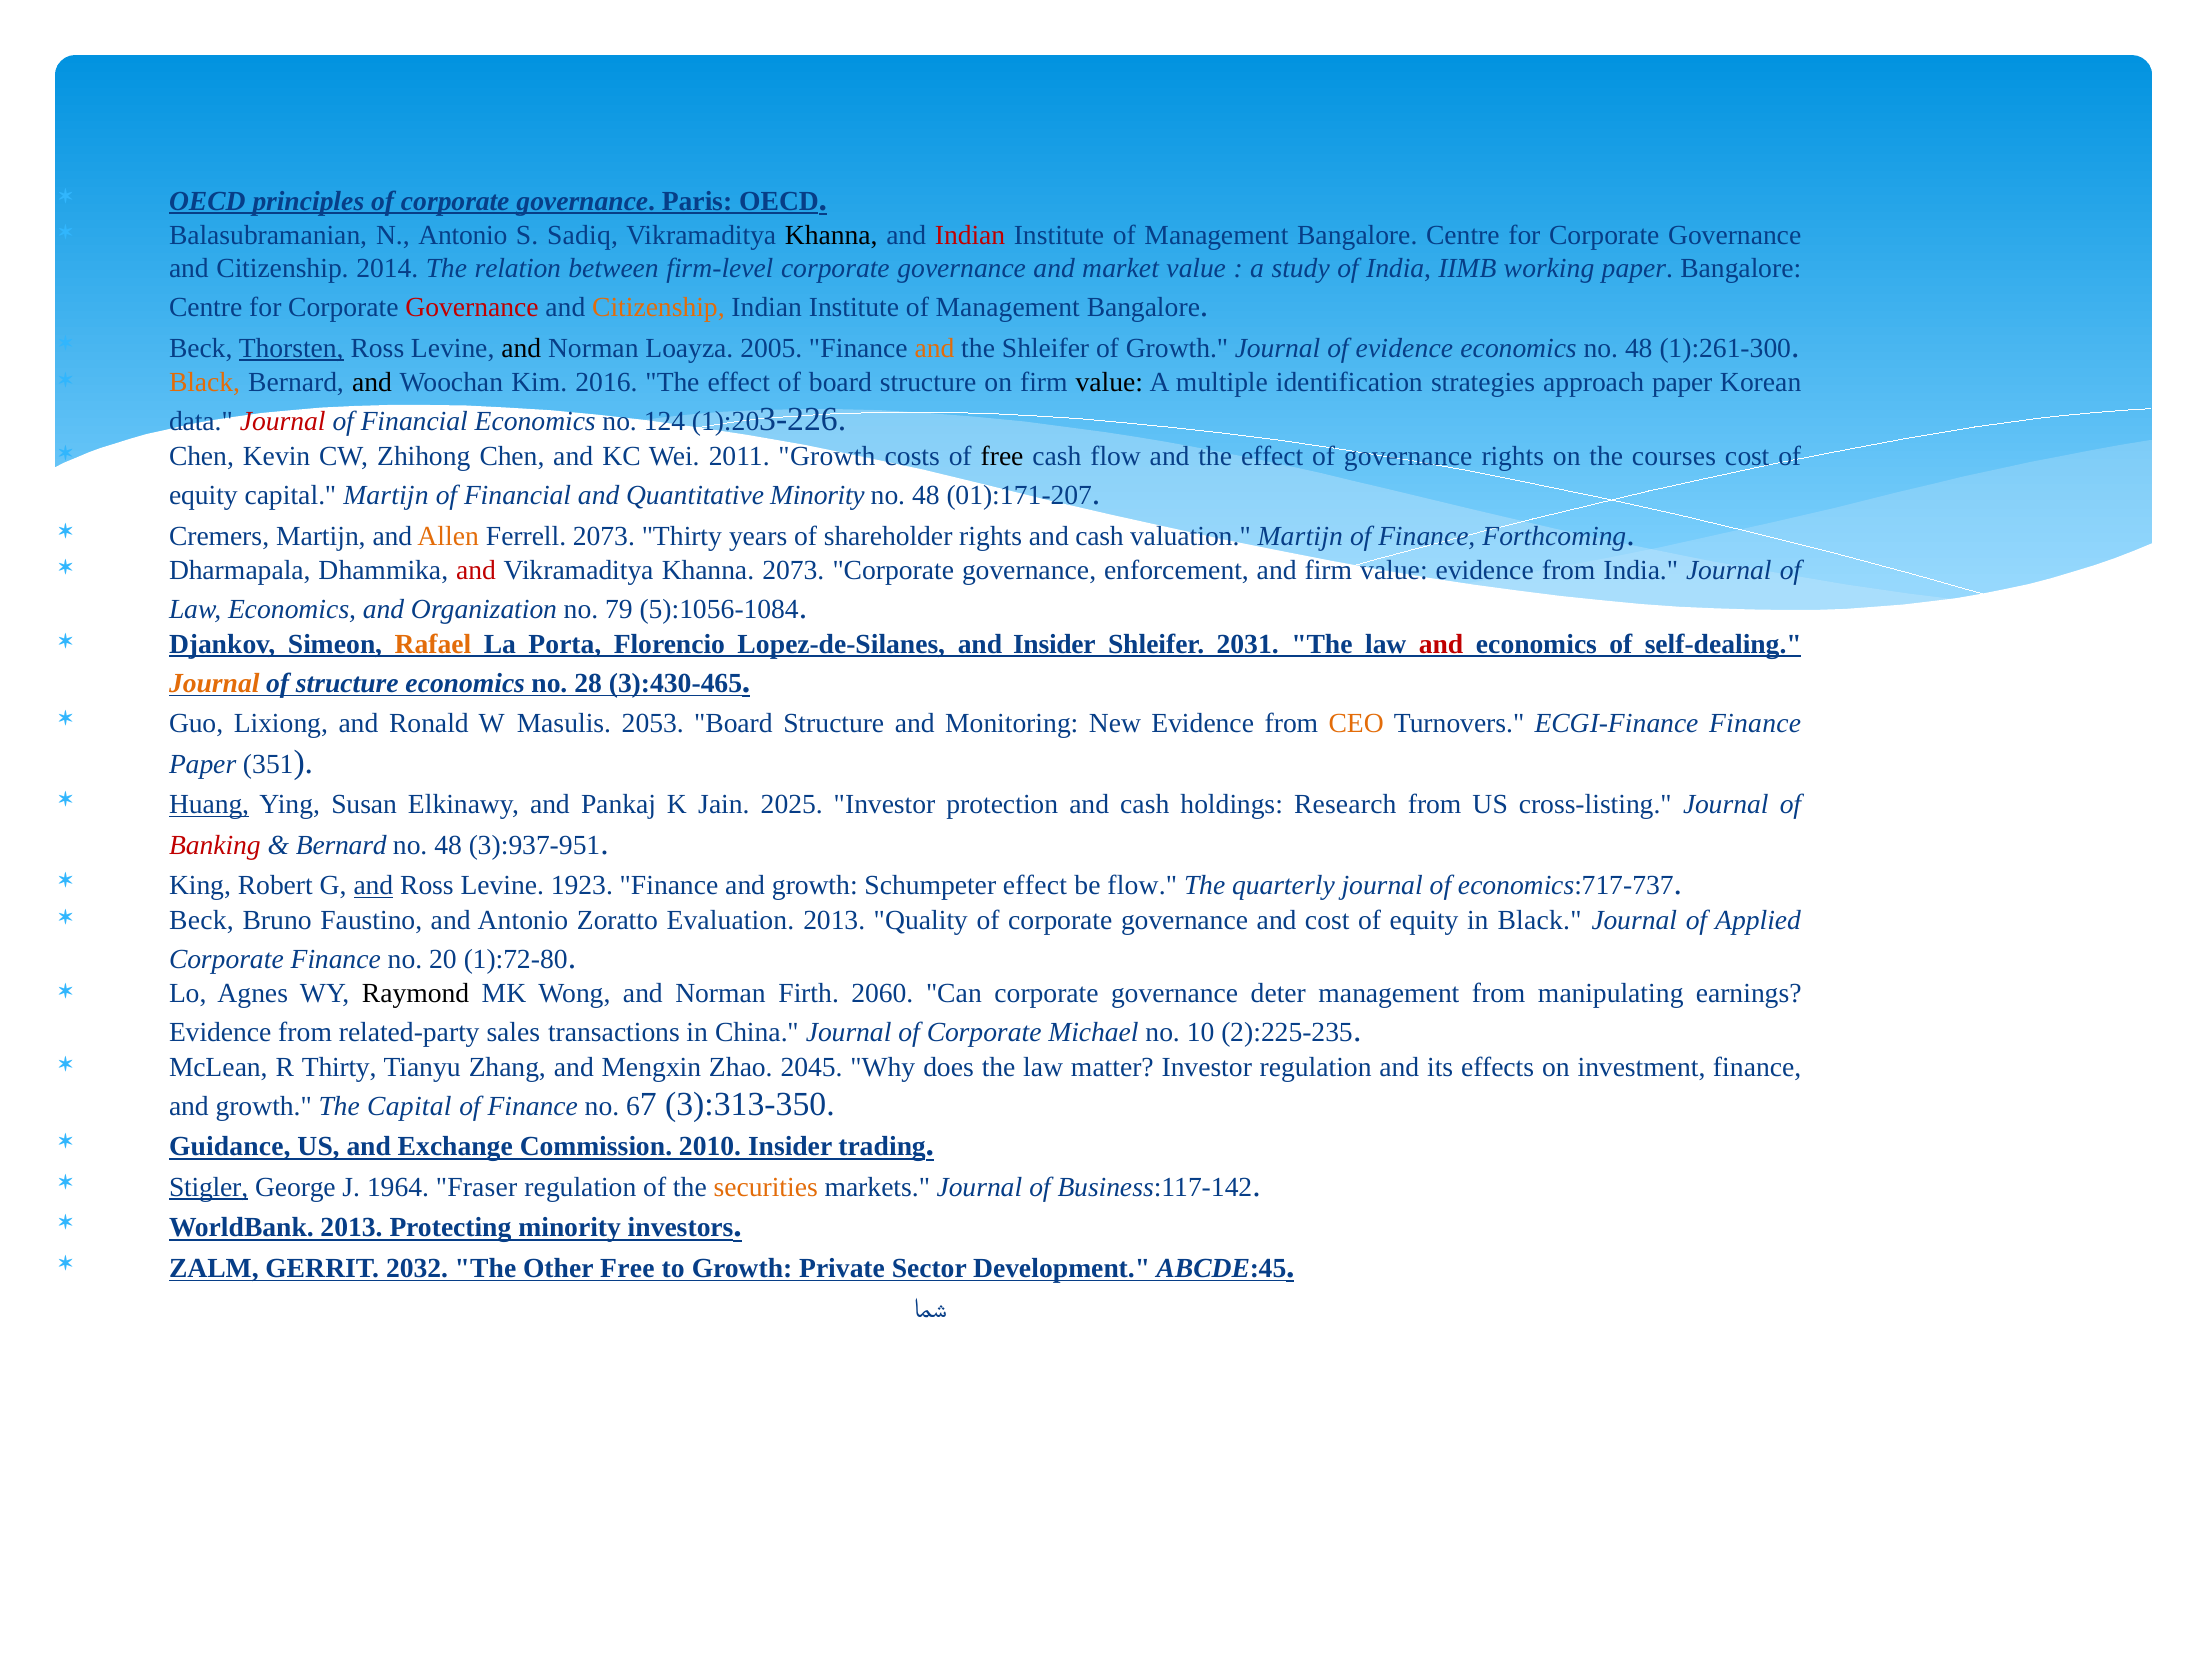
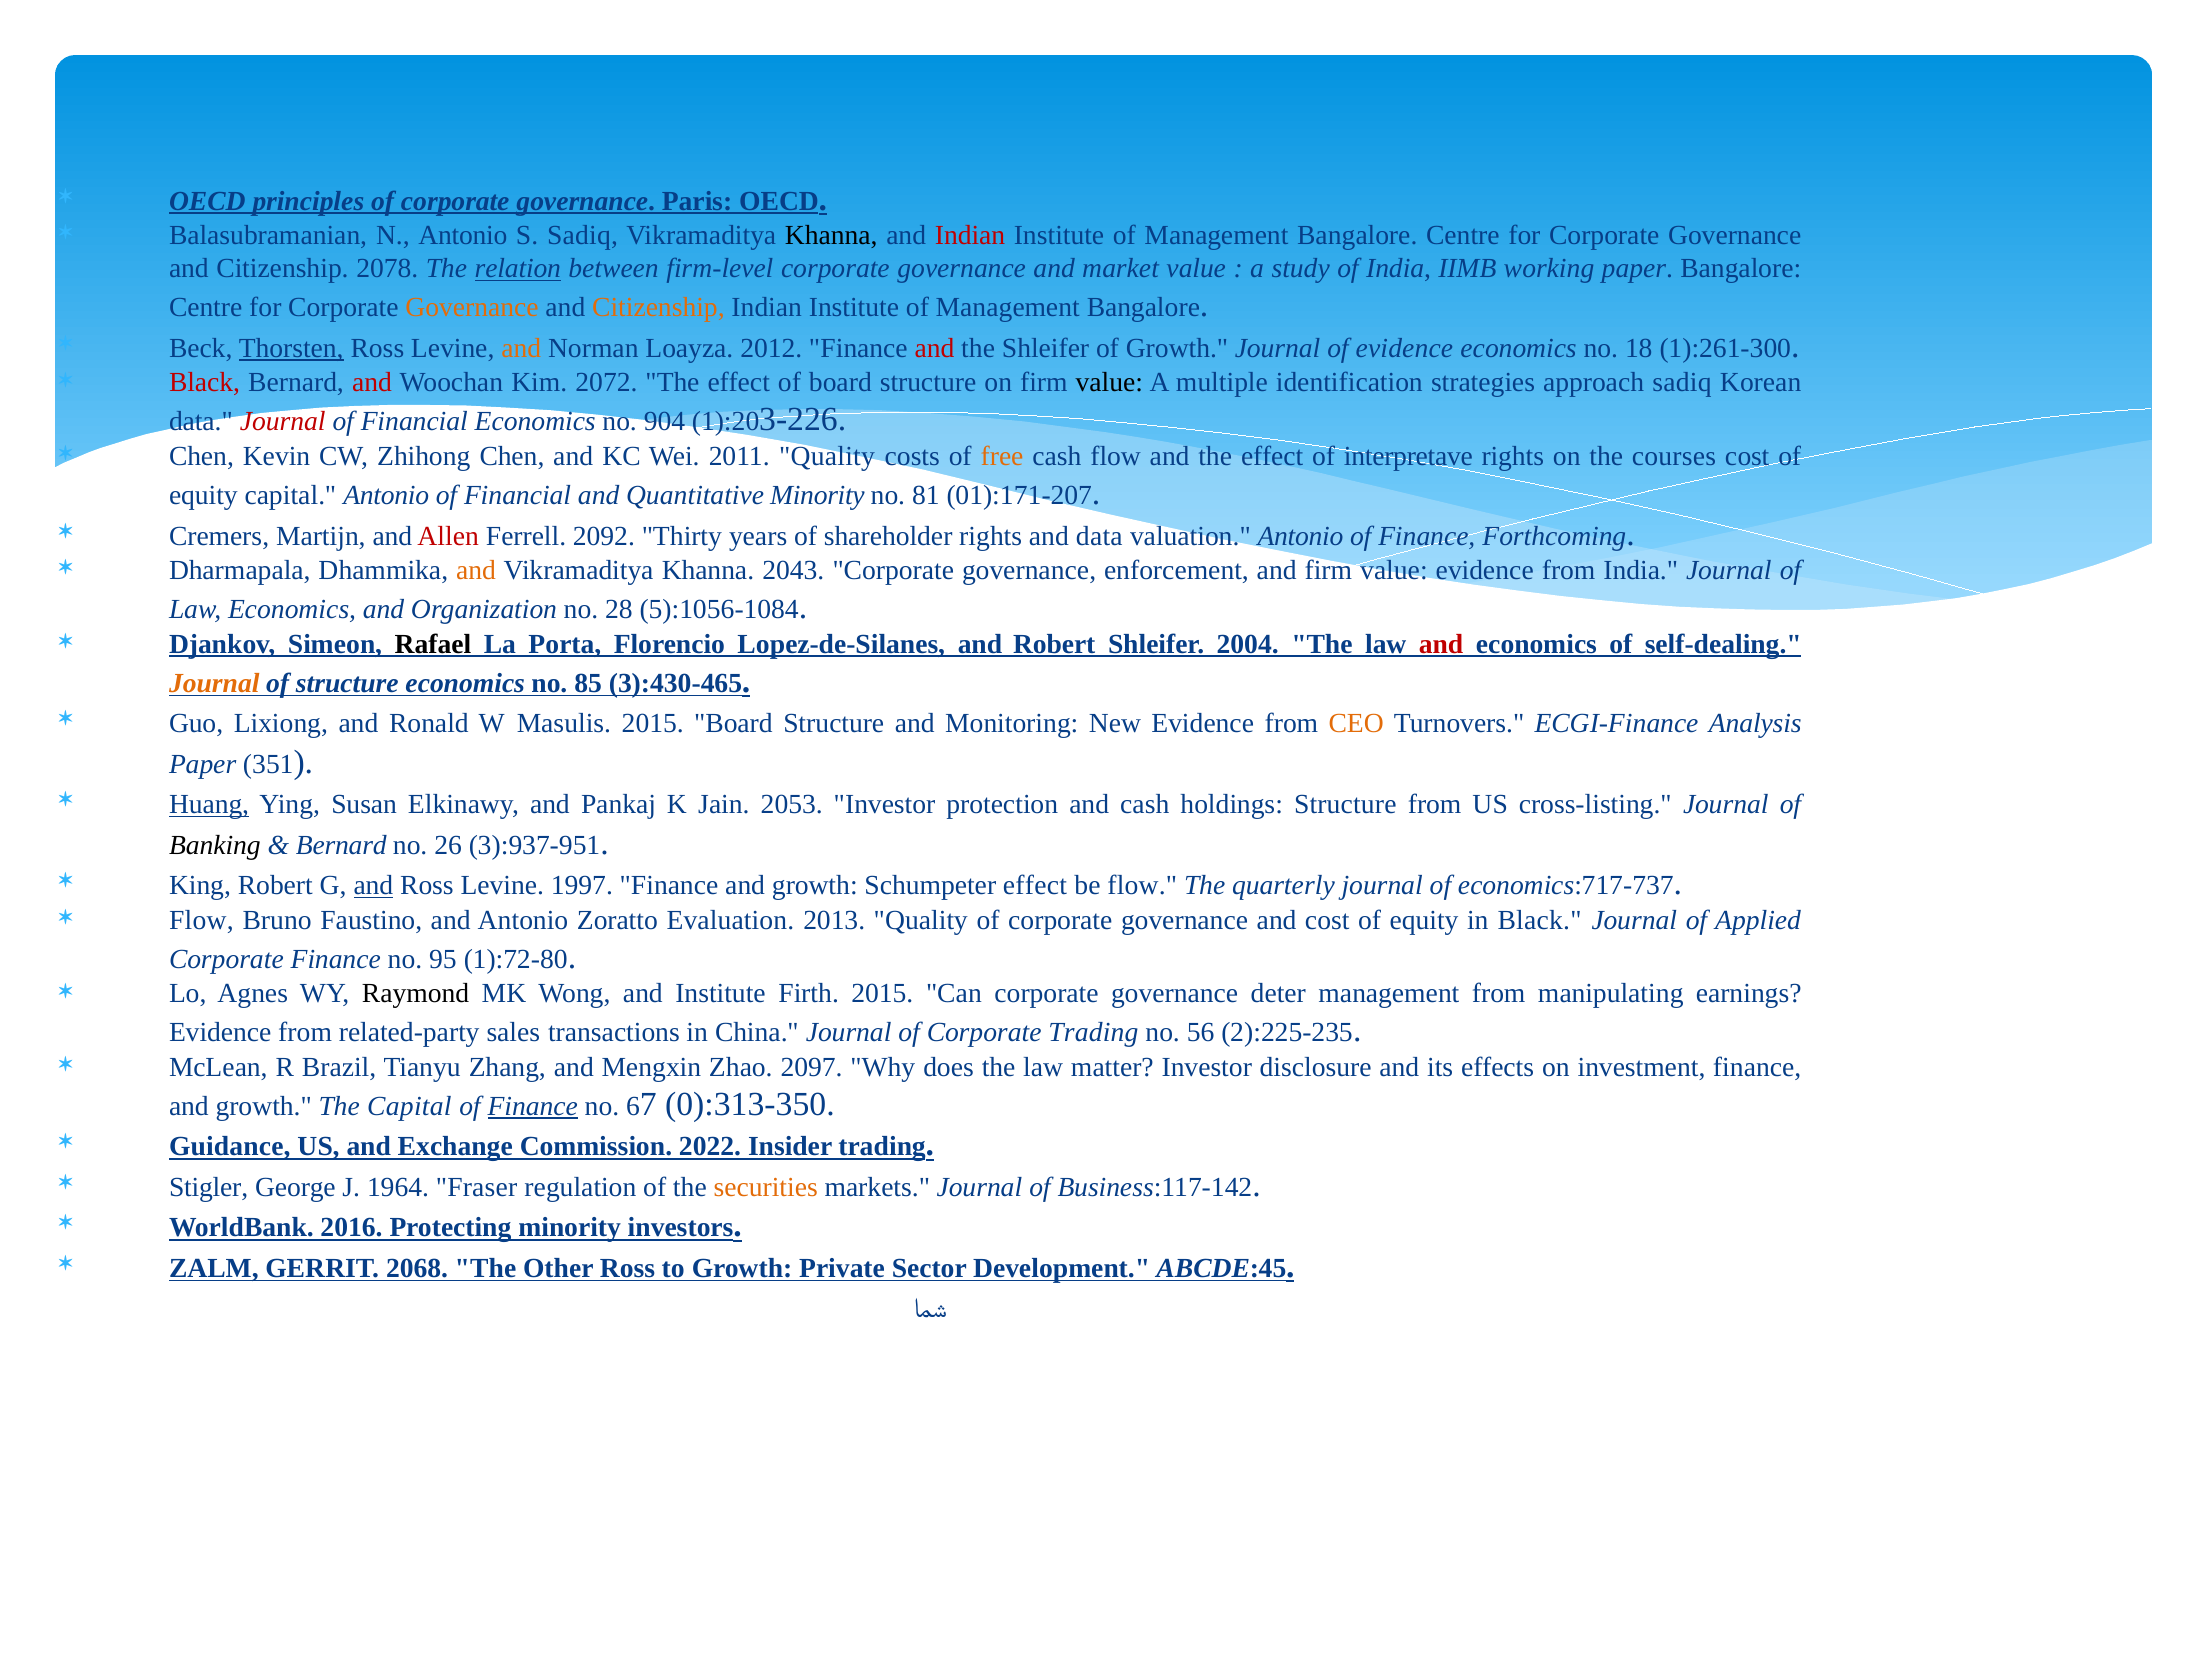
2014: 2014 -> 2078 (387, 269)
relation underline: none -> present (518, 269)
Governance colour: red -> orange (472, 308)
and colour: black -> orange (521, 348)
2005: 2005 -> 2012 (771, 348)
and colour: orange -> red (934, 348)
economics no 48: 48 -> 18 (1639, 348)
Black colour: orange -> red (205, 383)
and colour: black -> red (372, 383)
2016: 2016 -> 2072 (606, 383)
approach paper: paper -> sadiq (1682, 383)
124: 124 -> 904 (665, 422)
2011 Growth: Growth -> Quality (827, 456)
free colour: black -> orange (1002, 456)
of governance: governance -> interpretave (1408, 456)
capital Martijn: Martijn -> Antonio (386, 495)
48: 48 -> 81 (926, 495)
Allen colour: orange -> red (448, 536)
Ferrell 2073: 2073 -> 2092 (604, 536)
rights and cash: cash -> data (1099, 536)
valuation Martijn: Martijn -> Antonio (1300, 536)
and colour: red -> orange (476, 570)
Khanna 2073: 2073 -> 2043 (793, 570)
79: 79 -> 28 (619, 610)
Rafael colour: orange -> black (433, 644)
and Insider: Insider -> Robert (1054, 644)
2031: 2031 -> 2004 (1248, 644)
28: 28 -> 85 (588, 683)
Masulis 2053: 2053 -> 2015 (653, 724)
ECGI-Finance Finance: Finance -> Analysis (1755, 724)
2025: 2025 -> 2053 (792, 804)
holdings Research: Research -> Structure (1345, 804)
Banking colour: red -> black (215, 845)
48: 48 -> 26 (448, 845)
1923: 1923 -> 1997 (582, 885)
Beck: Beck -> Flow (201, 920)
20: 20 -> 95 (443, 959)
Wong and Norman: Norman -> Institute (720, 993)
Firth 2060: 2060 -> 2015 (882, 993)
Corporate Michael: Michael -> Trading (1093, 1033)
10: 10 -> 56 (1201, 1033)
R Thirty: Thirty -> Brazil (339, 1067)
2045: 2045 -> 2097 (812, 1067)
Investor regulation: regulation -> disclosure (1316, 1067)
Finance underline: none -> present (533, 1106)
3):313-350: 3):313-350 -> 0):313-350 (750, 1104)
2010: 2010 -> 2022 (710, 1147)
Stigler underline: present -> none (209, 1187)
WorldBank 2013: 2013 -> 2016 (352, 1228)
2032: 2032 -> 2068 (417, 1268)
Other Free: Free -> Ross (627, 1268)
